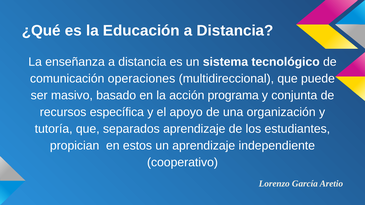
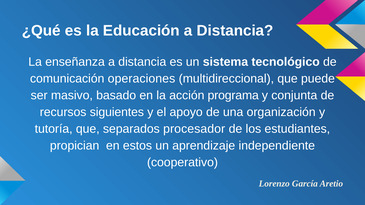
específica: específica -> siguientes (117, 112)
separados aprendizaje: aprendizaje -> procesador (194, 129)
